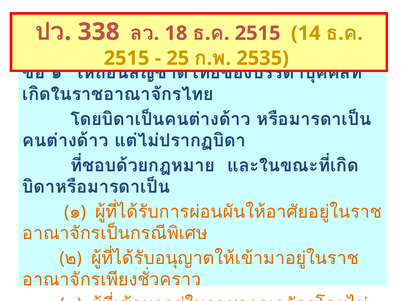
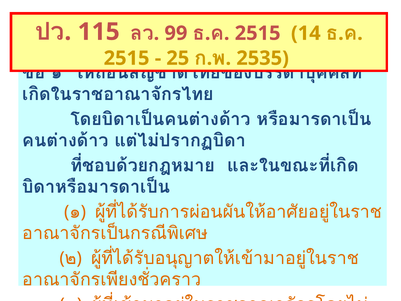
338: 338 -> 115 (99, 32)
18: 18 -> 99 (176, 33)
